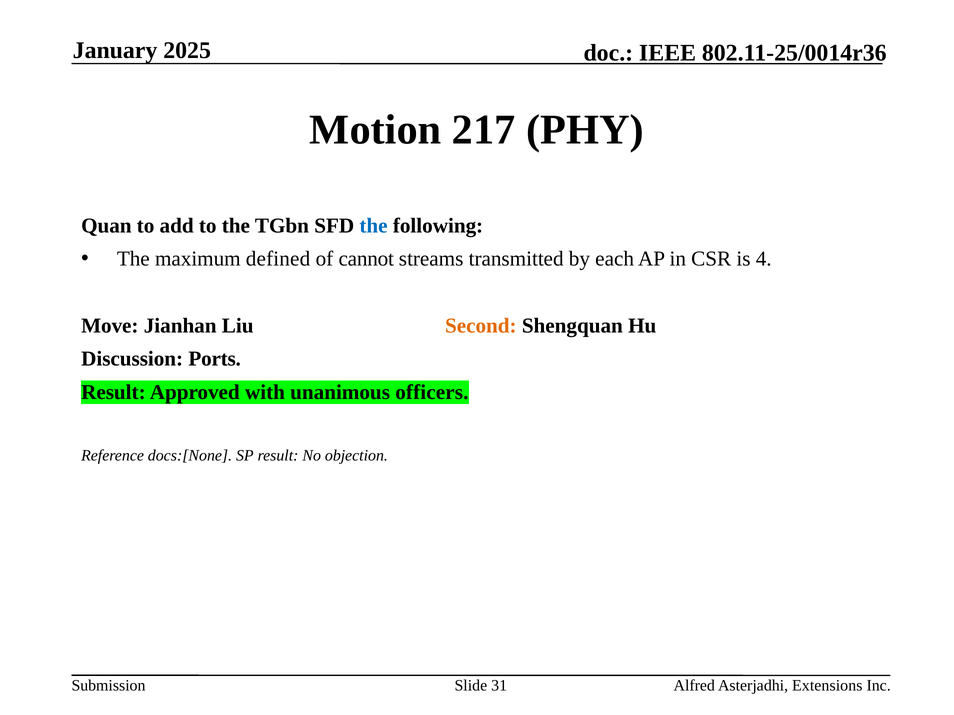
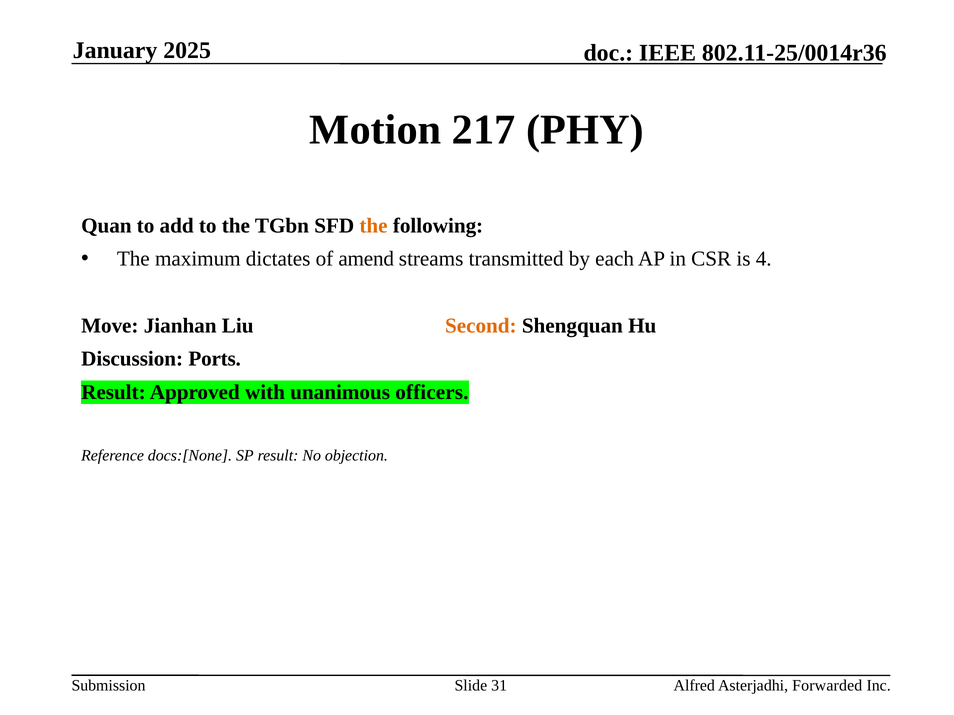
the colour: blue -> orange (374, 226)
defined: defined -> dictates (278, 259)
cannot: cannot -> amend (366, 259)
Extensions: Extensions -> Forwarded (827, 686)
